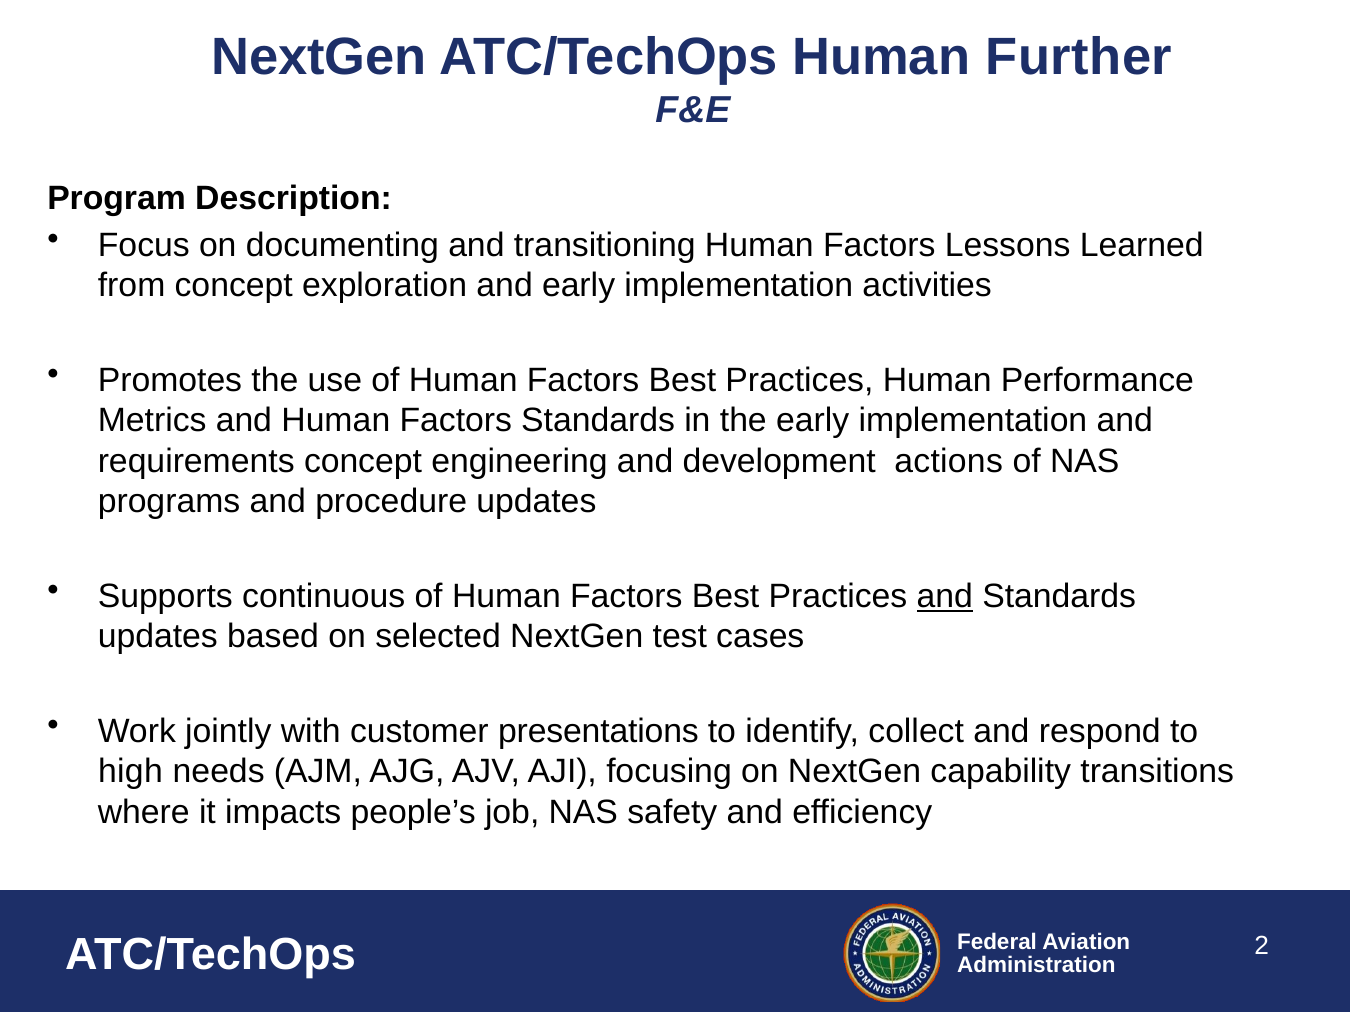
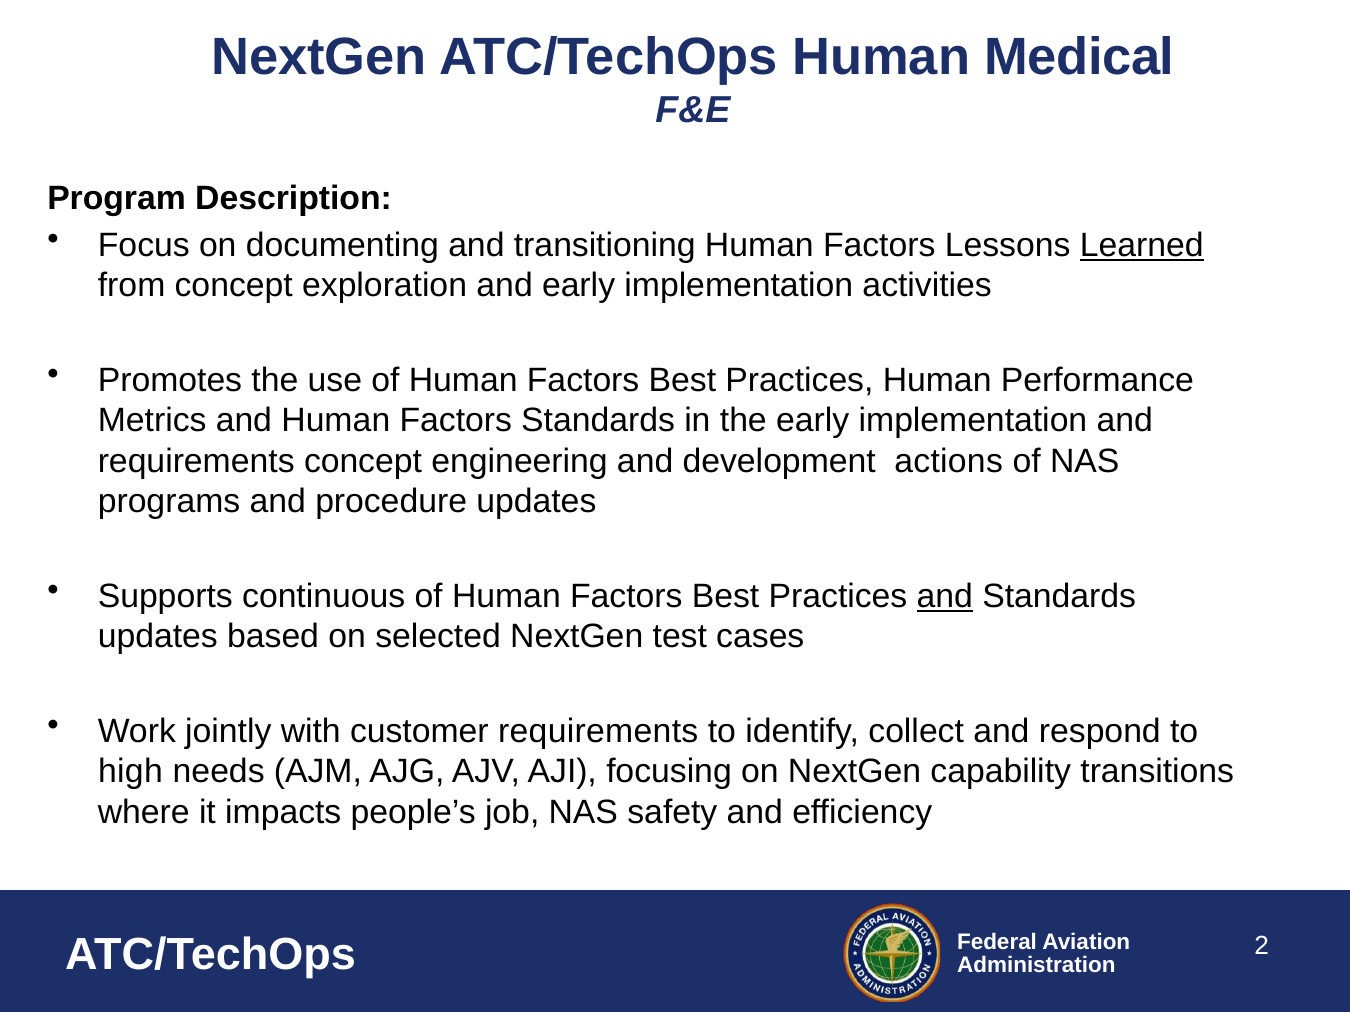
Further: Further -> Medical (1079, 58)
Learned underline: none -> present (1142, 245)
customer presentations: presentations -> requirements (598, 731)
